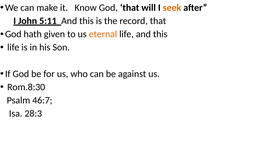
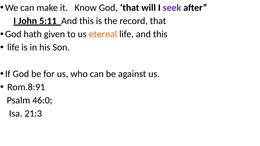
seek colour: orange -> purple (172, 8)
Rom.8:30: Rom.8:30 -> Rom.8:91 (26, 87)
46:7: 46:7 -> 46:0 (42, 100)
28:3: 28:3 -> 21:3 (33, 114)
